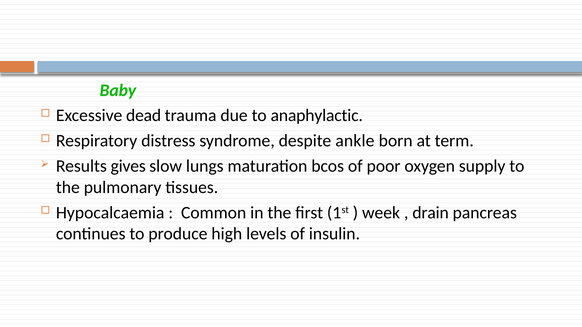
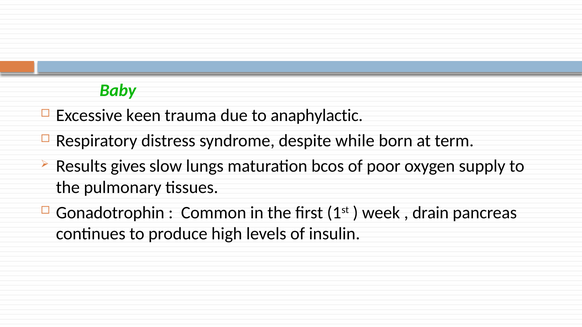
dead: dead -> keen (144, 116)
ankle: ankle -> while (355, 141)
Hypocalcaemia: Hypocalcaemia -> Gonadotrophin (110, 213)
